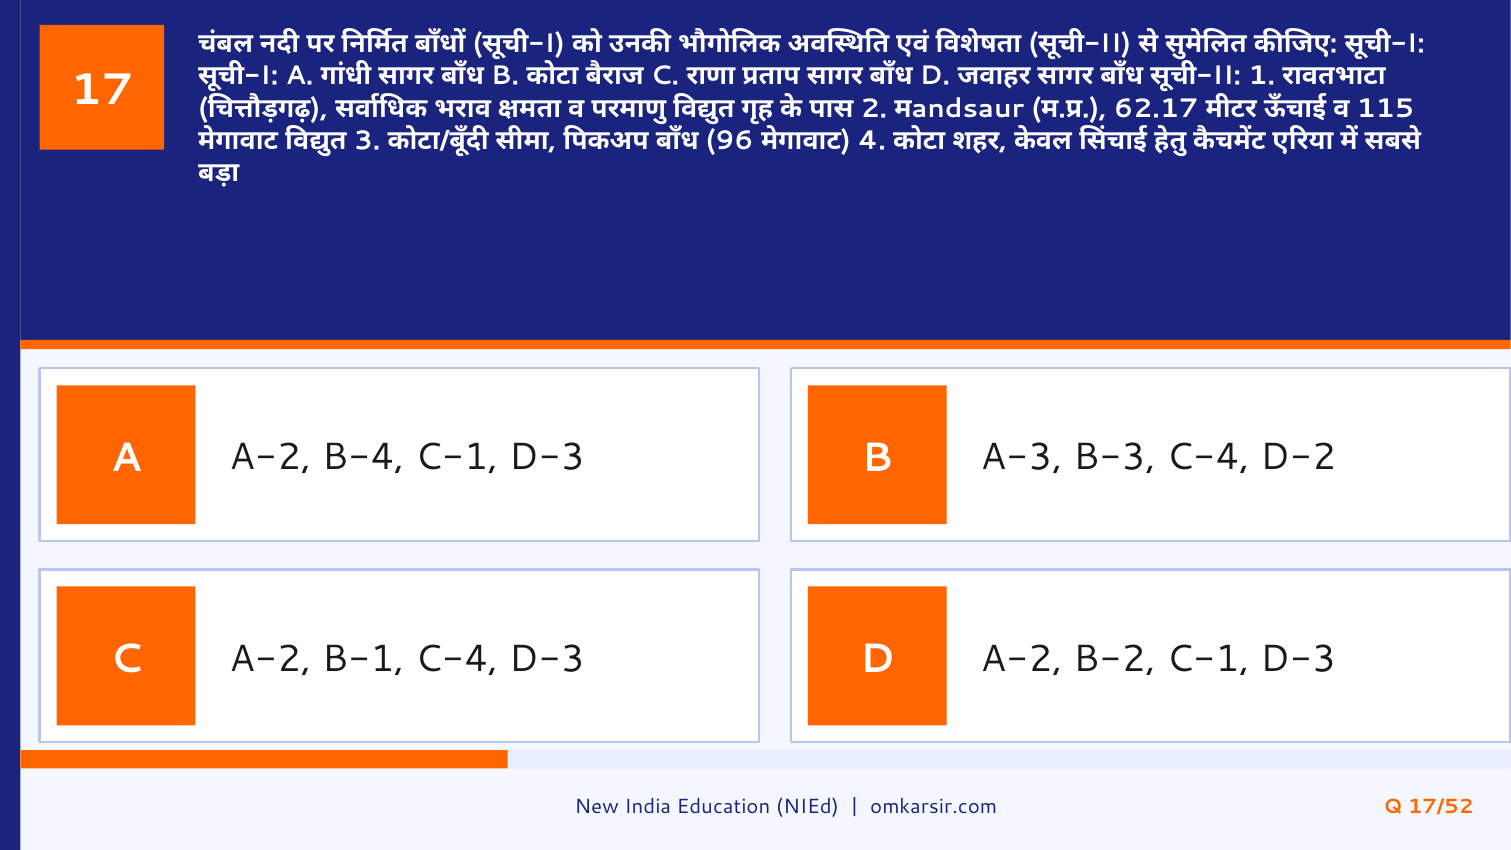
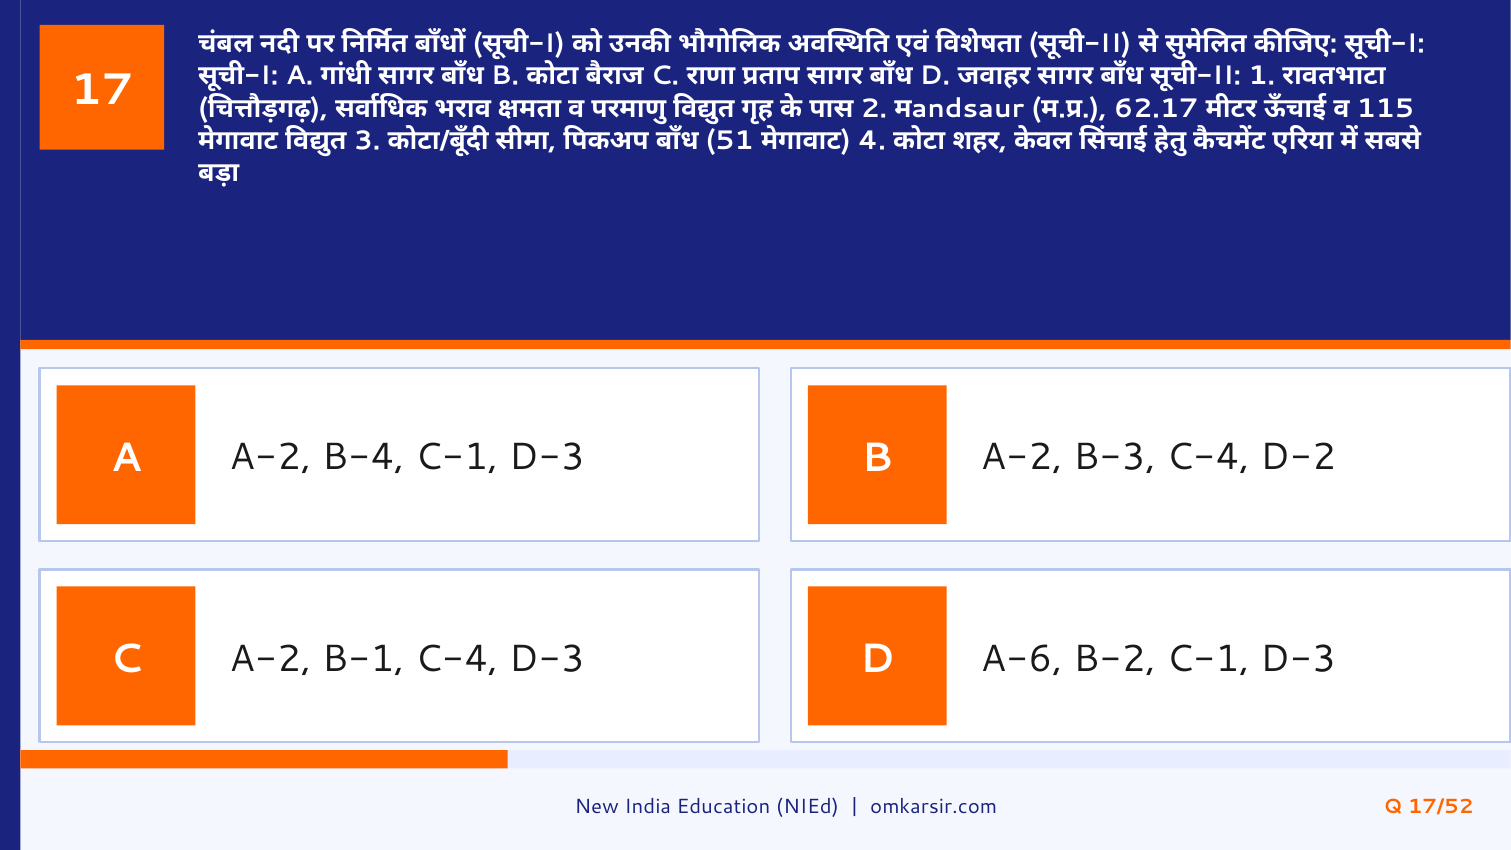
96: 96 -> 51 (730, 140)
B A-3: A-3 -> A-2 (1022, 457)
D A-2: A-2 -> A-6 (1022, 659)
